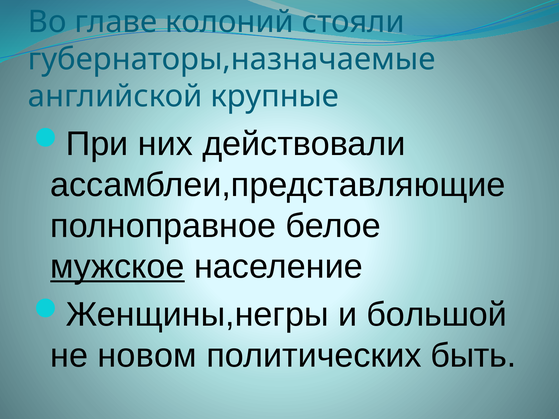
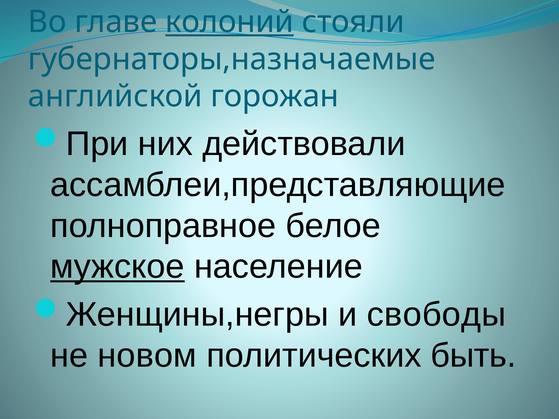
колоний underline: none -> present (230, 22)
крупные: крупные -> горожан (275, 96)
большой: большой -> свободы (436, 315)
